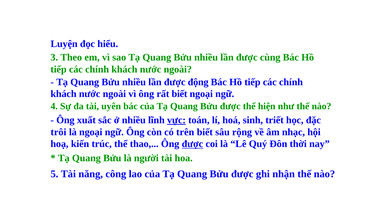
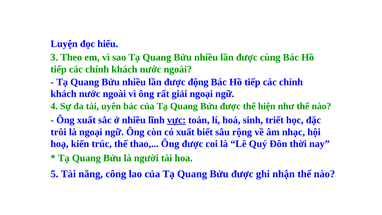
rất biết: biết -> giải (179, 94)
có trên: trên -> xuất (185, 132)
được underline: present -> none (192, 144)
